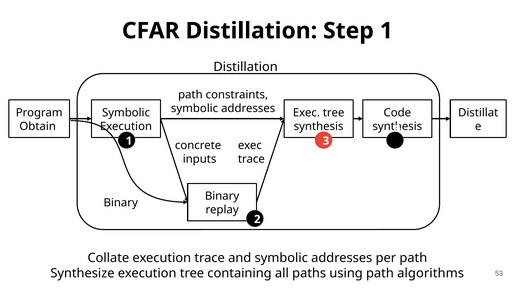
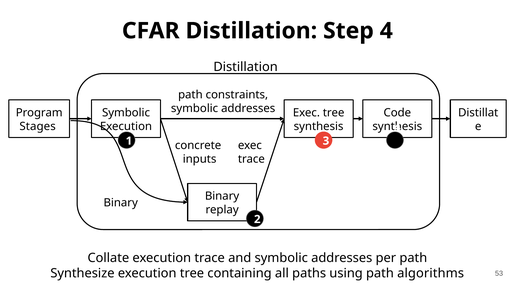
Step 1: 1 -> 4 (386, 31)
Obtain: Obtain -> Stages (38, 127)
